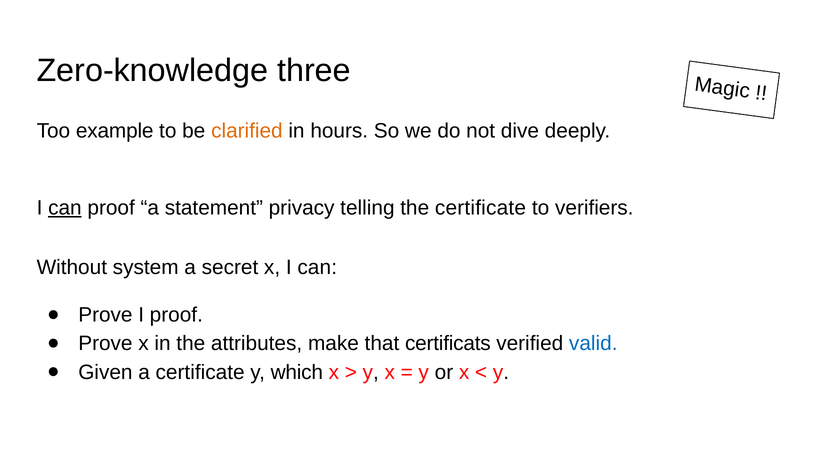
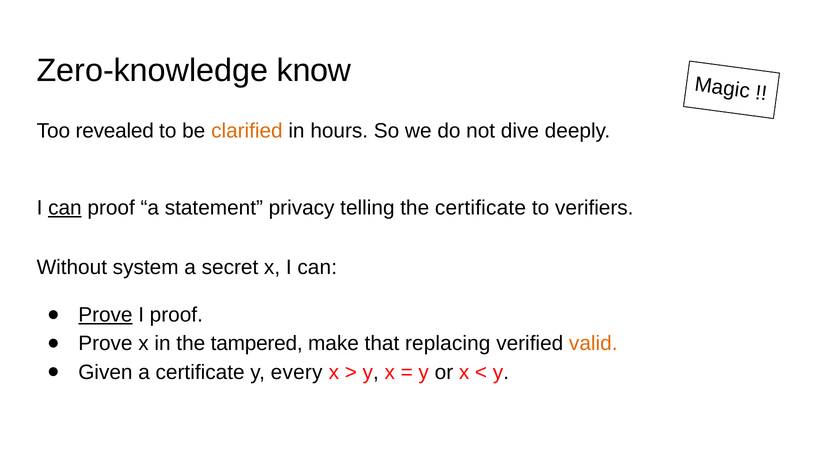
three: three -> know (314, 70)
example: example -> revealed (115, 131)
Prove underline: none -> present (105, 315)
attributes: attributes -> tampered (257, 343)
certificats: certificats -> replacing (448, 343)
valid colour: blue -> orange (593, 343)
which: which -> every (297, 372)
